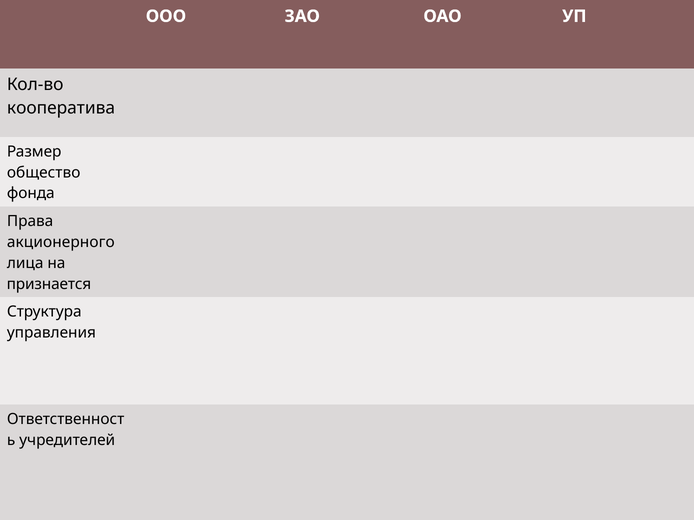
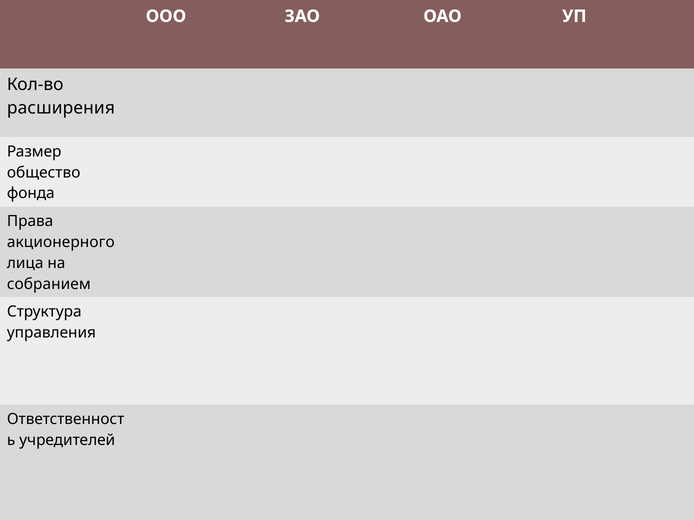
кооператива: кооператива -> расширения (61, 108)
признается: признается -> собранием (49, 284)
